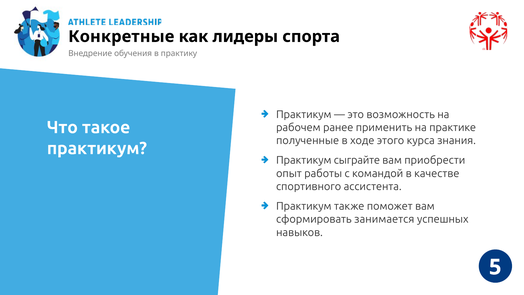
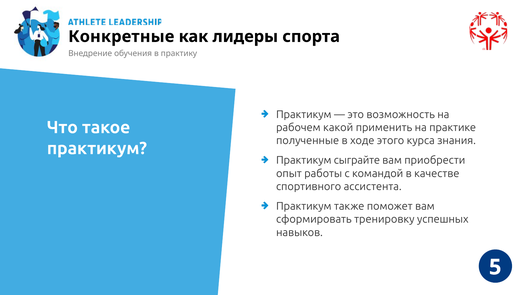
ранее: ранее -> какой (338, 127)
занимается: занимается -> тренировку (384, 219)
